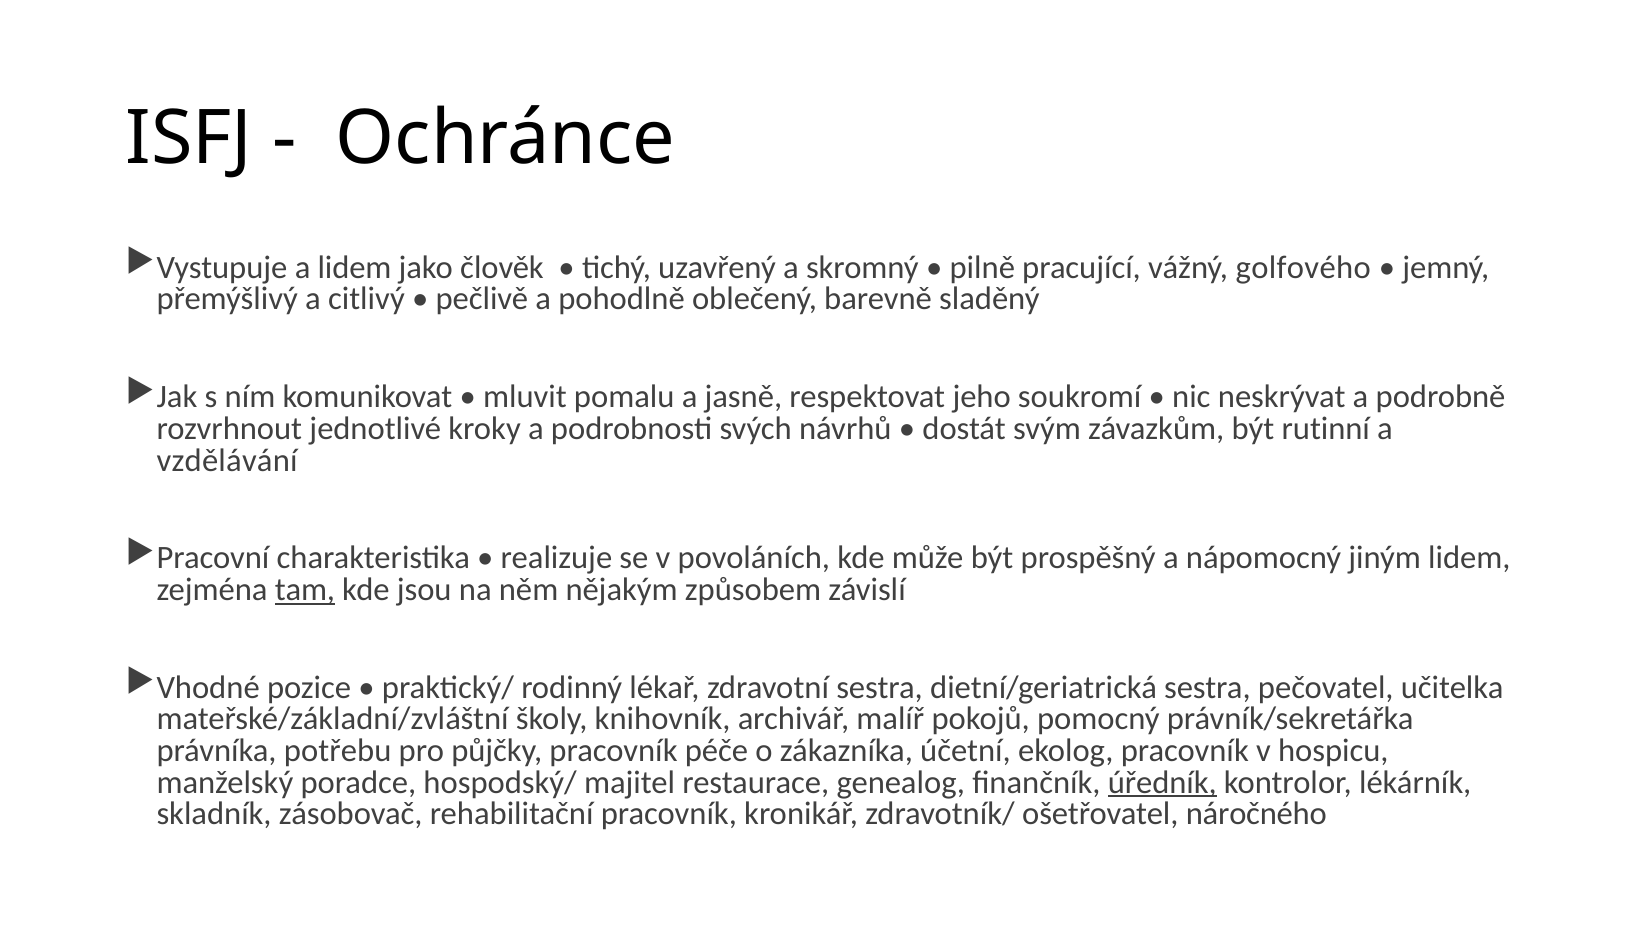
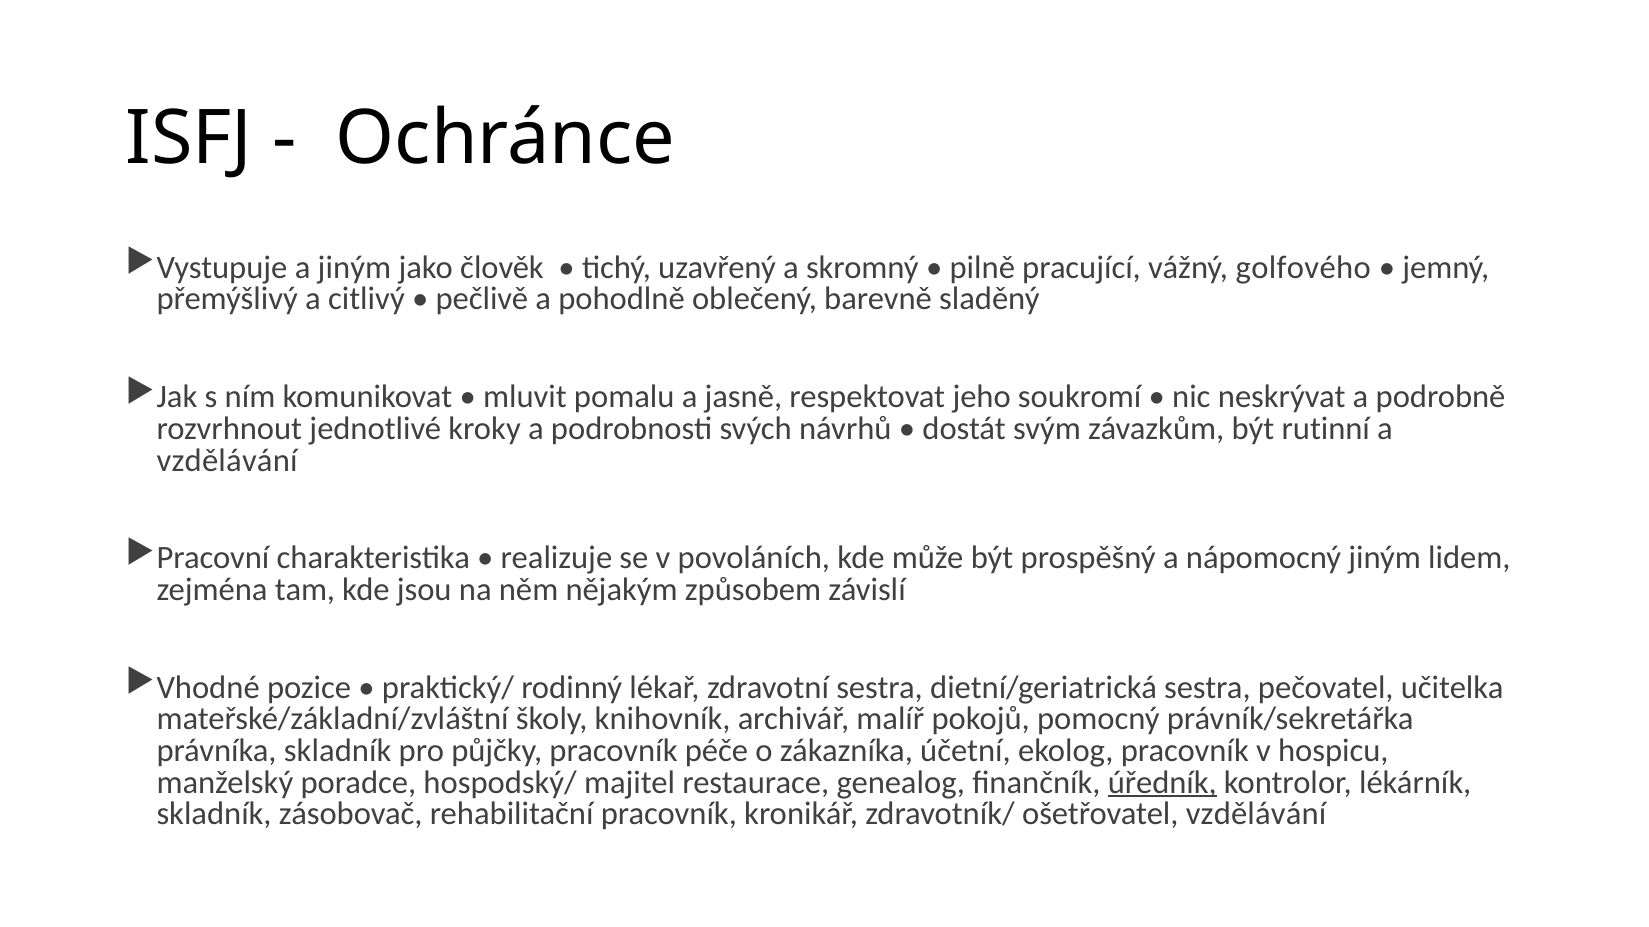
a lidem: lidem -> jiným (354, 268)
tam underline: present -> none (305, 590)
právníka potřebu: potřebu -> skladník (338, 751)
ošetřovatel náročného: náročného -> vzdělávání (1256, 815)
